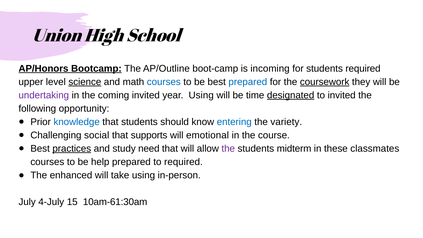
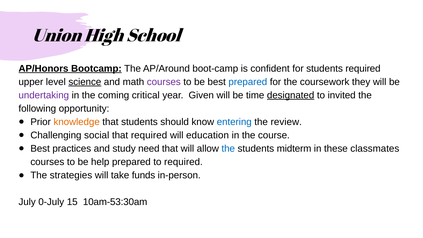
AP/Outline: AP/Outline -> AP/Around (166, 68)
incoming: incoming -> confident (270, 68)
courses colour: blue -> purple (164, 82)
coursework underline: present -> none (325, 82)
coming invited: invited -> critical (146, 95)
year Using: Using -> Given (201, 95)
knowledge colour: blue -> orange (77, 122)
variety: variety -> review (286, 122)
that supports: supports -> required (149, 135)
emotional: emotional -> education (208, 135)
practices underline: present -> none (72, 149)
the colour: purple -> blue (228, 149)
enhanced: enhanced -> strategies (71, 175)
take using: using -> funds (144, 175)
4-July: 4-July -> 0-July (51, 202)
10am-61:30am: 10am-61:30am -> 10am-53:30am (115, 202)
